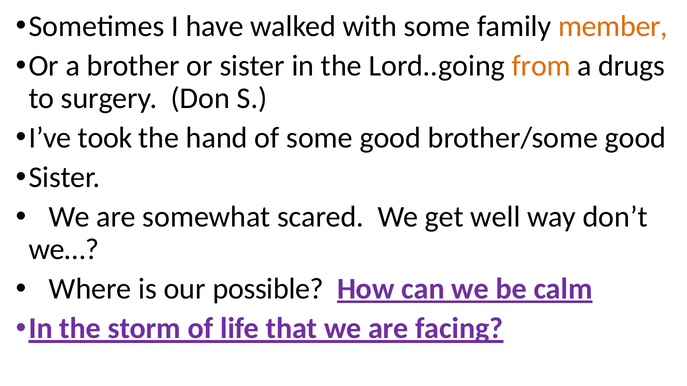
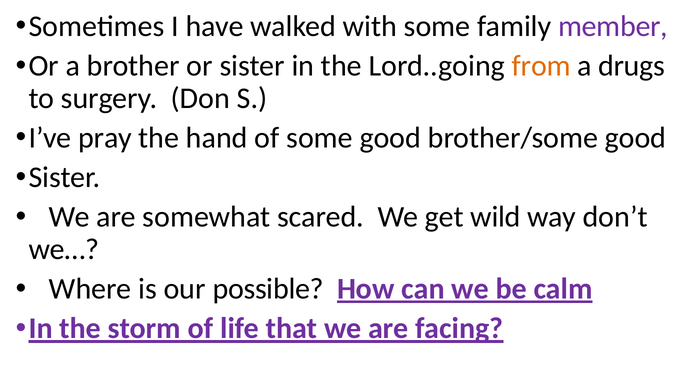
member colour: orange -> purple (613, 26)
took: took -> pray (105, 138)
well: well -> wild (496, 217)
